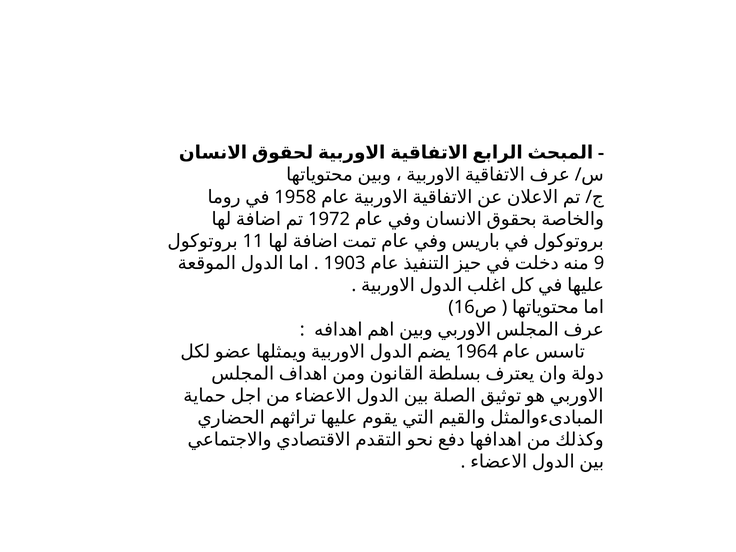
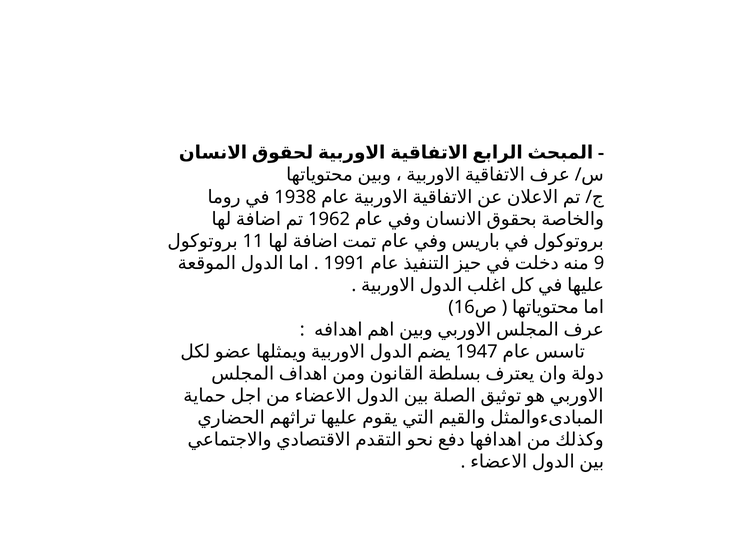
1958: 1958 -> 1938 (295, 197)
1972: 1972 -> 1962 (329, 219)
1903: 1903 -> 1991 (345, 263)
1964: 1964 -> 1947 (477, 352)
